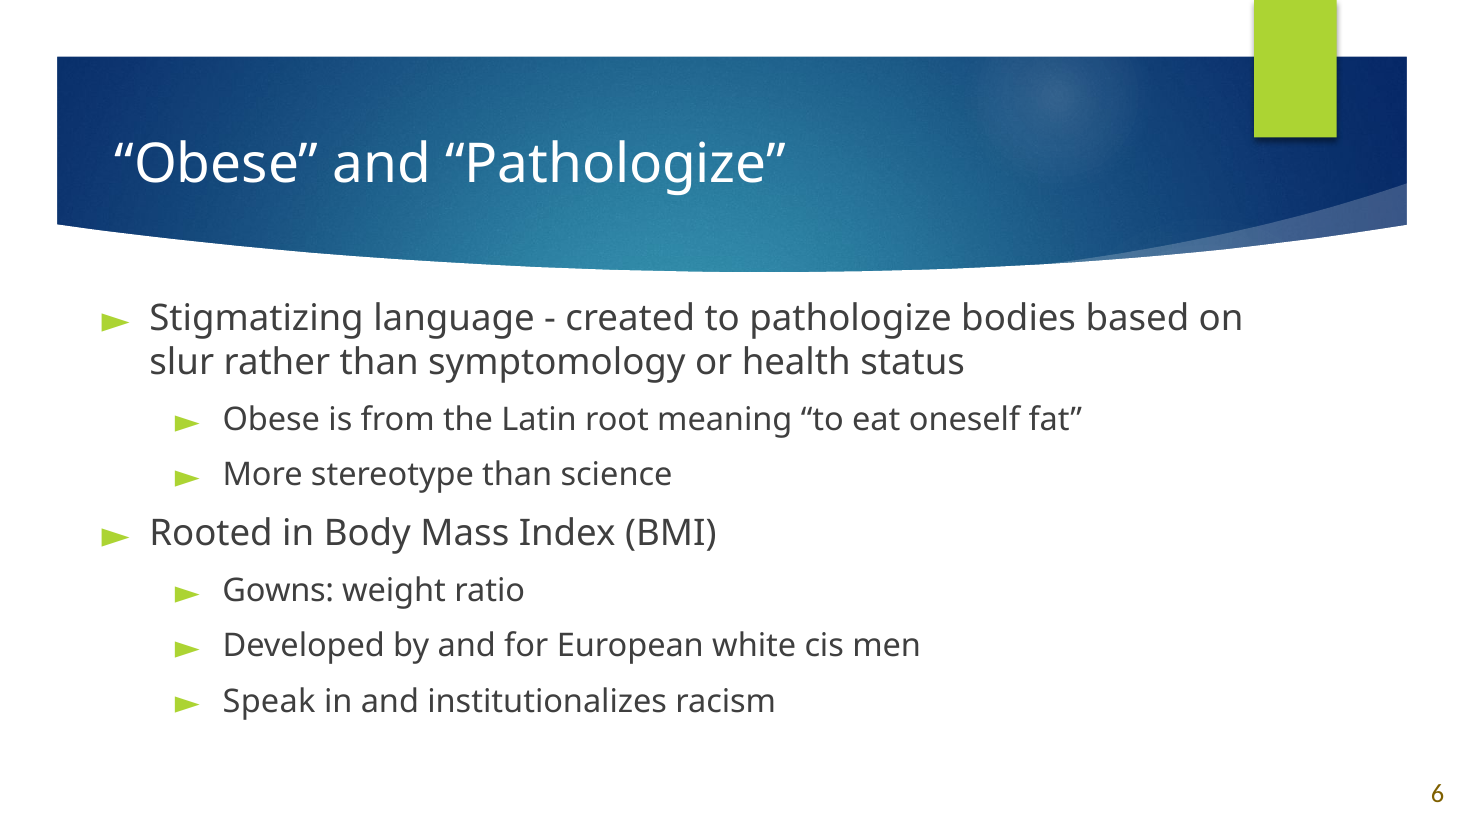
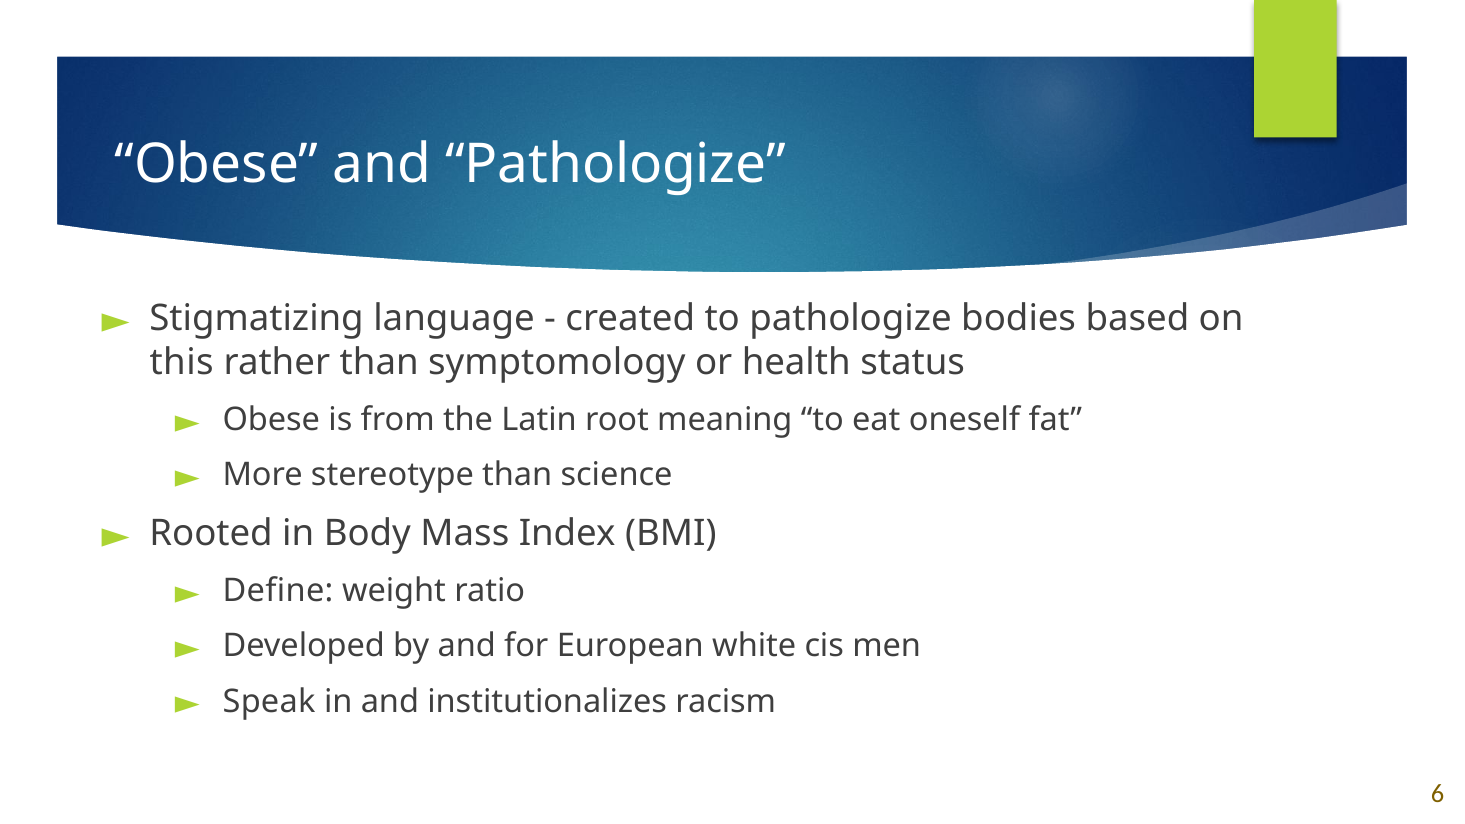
slur: slur -> this (182, 362)
Gowns: Gowns -> Define (278, 591)
